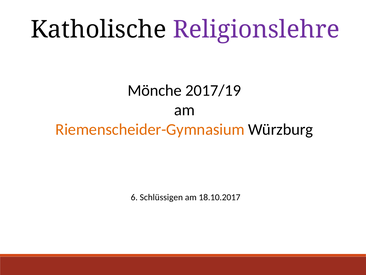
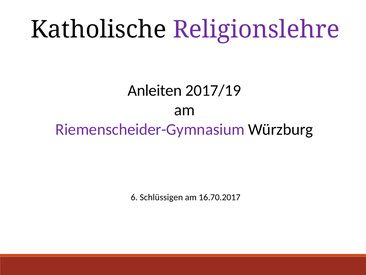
Mönche: Mönche -> Anleiten (155, 90)
Riemenscheider-Gymnasium colour: orange -> purple (150, 129)
18.10.2017: 18.10.2017 -> 16.70.2017 (220, 197)
